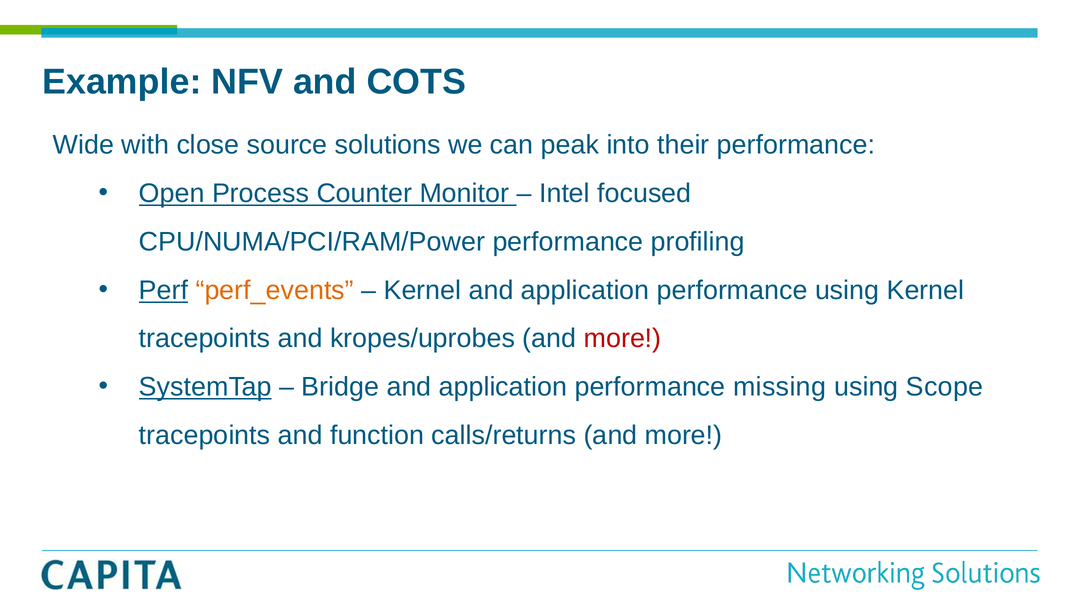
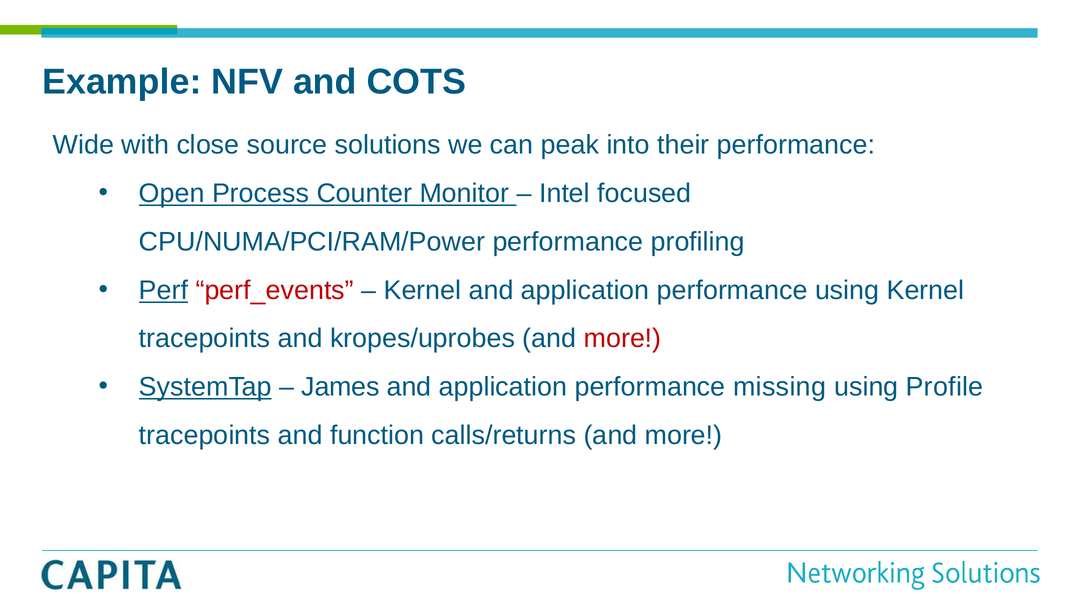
perf_events colour: orange -> red (275, 290)
Bridge: Bridge -> James (340, 387)
Scope: Scope -> Profile (945, 387)
